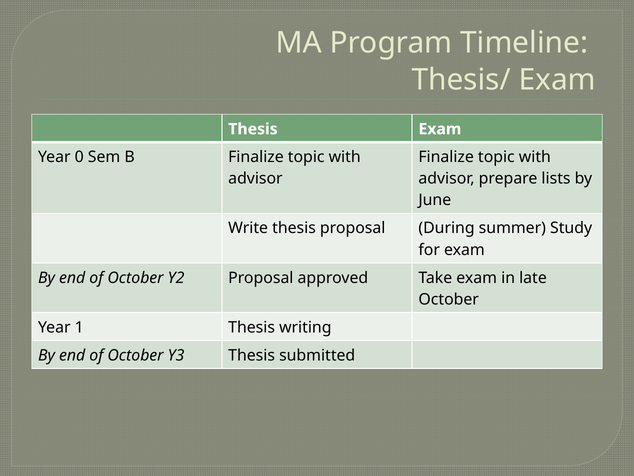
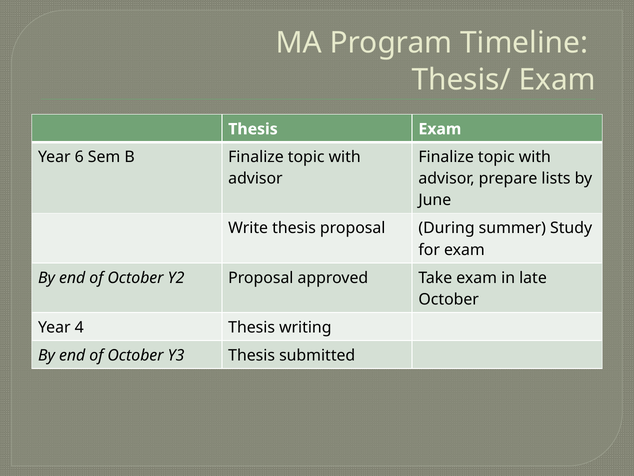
0: 0 -> 6 (79, 157)
1: 1 -> 4 (79, 327)
